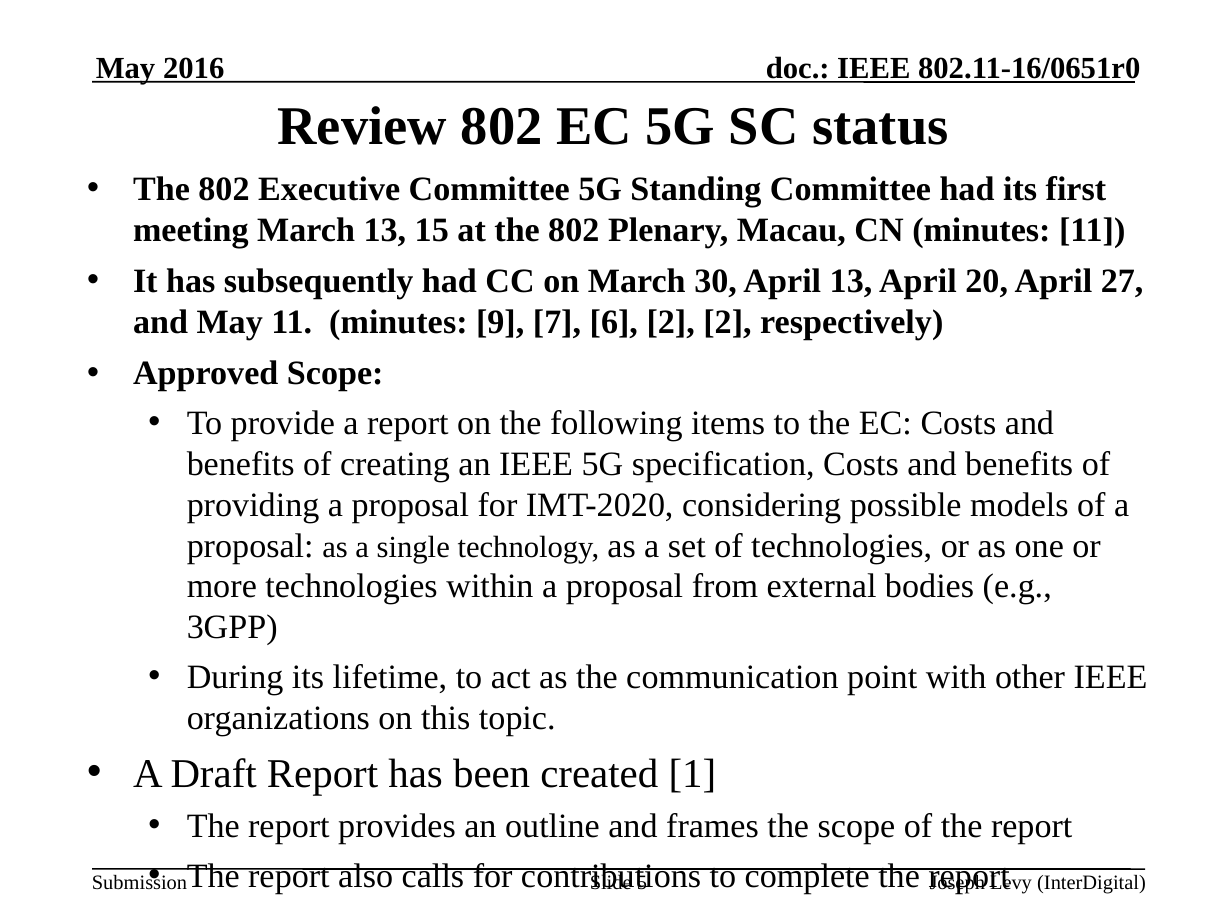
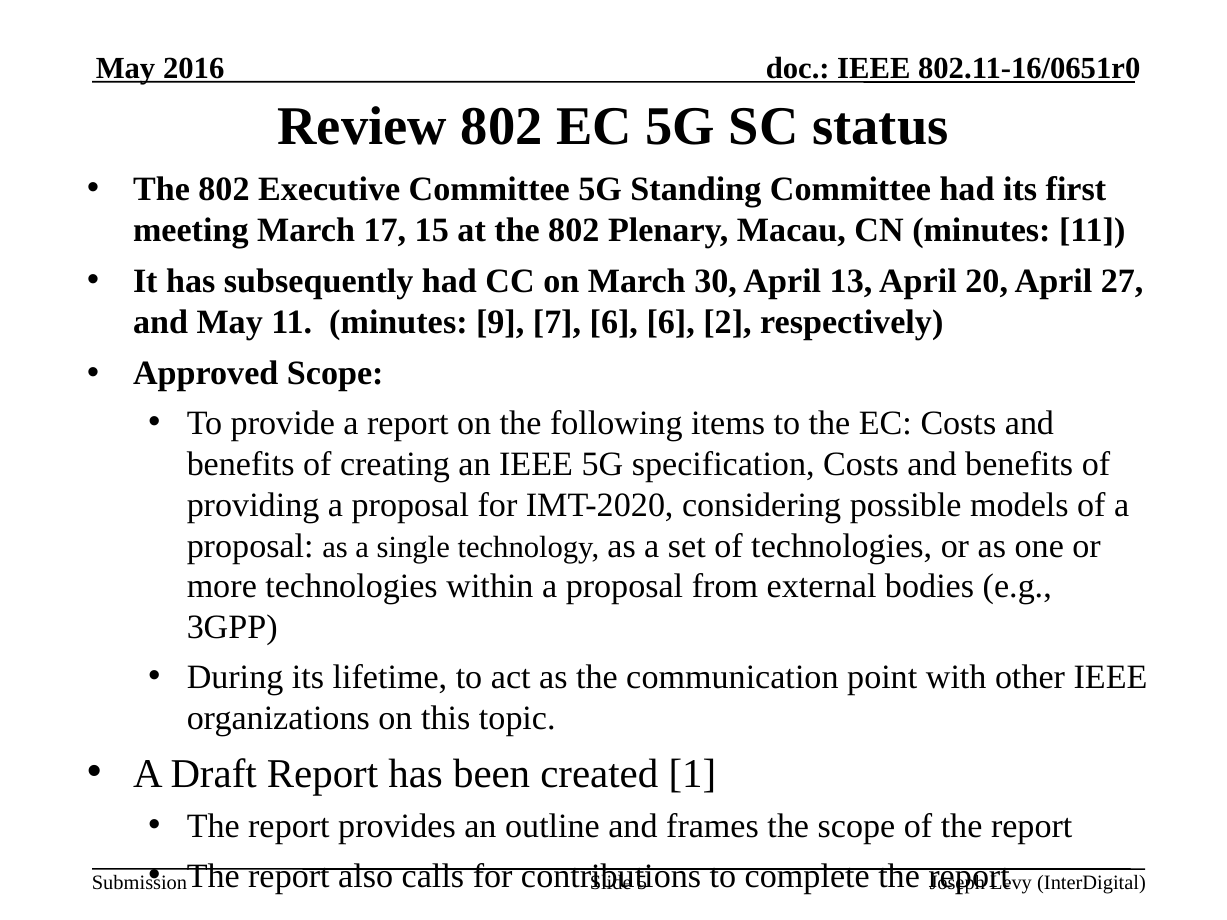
March 13: 13 -> 17 (385, 231)
6 2: 2 -> 6 (671, 323)
